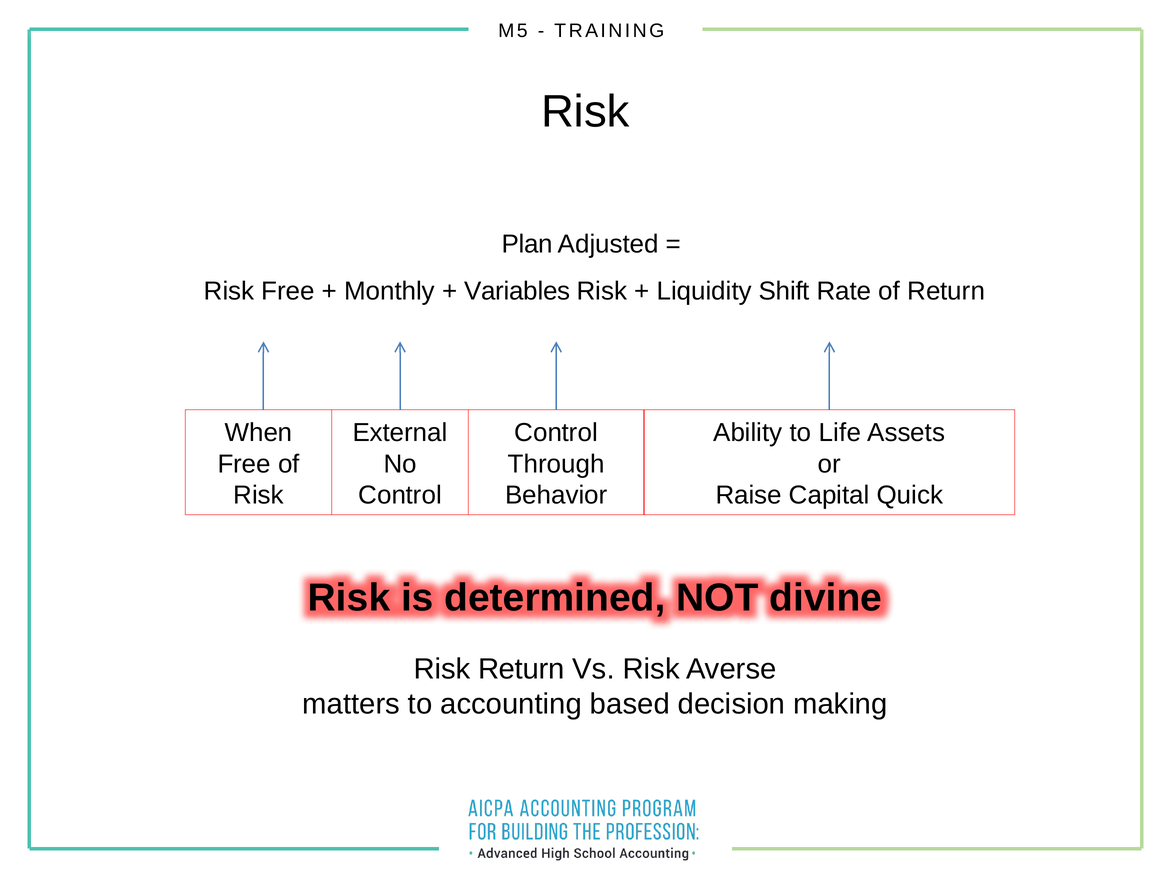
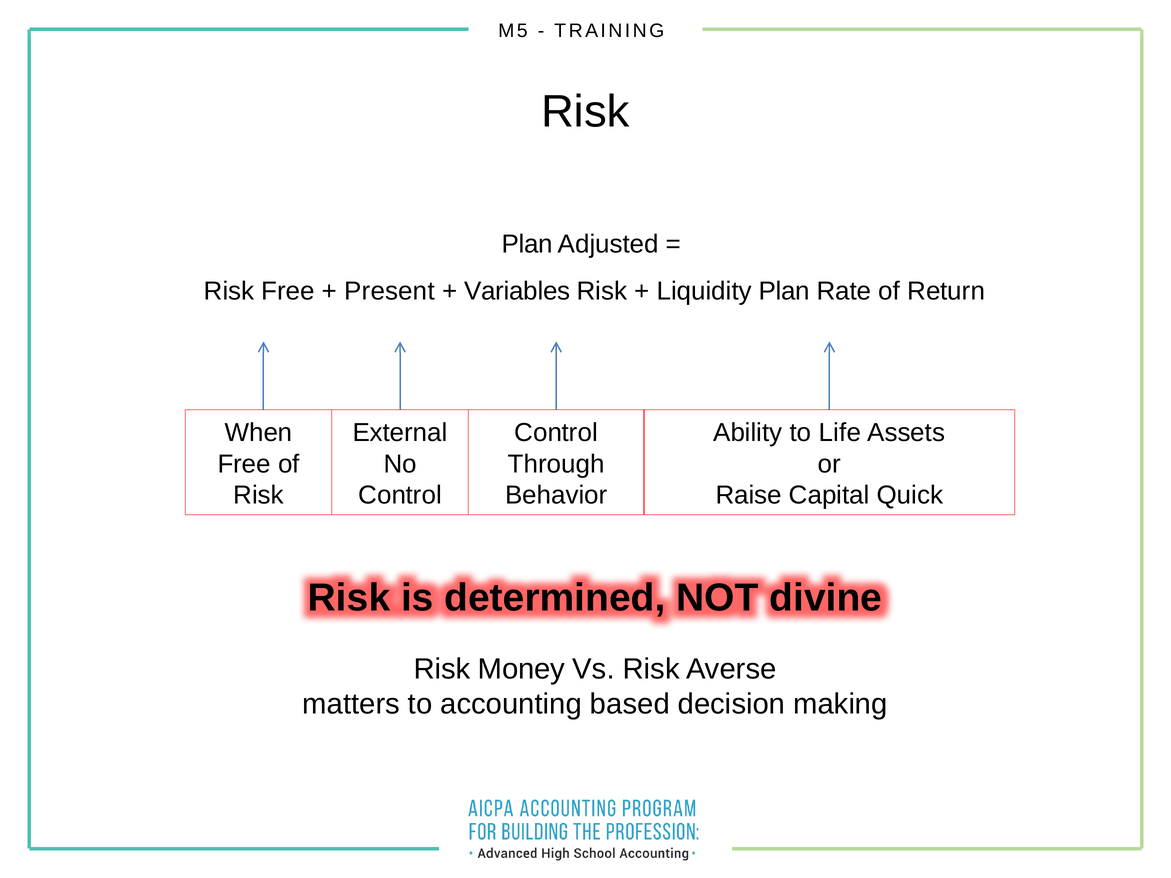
Monthly: Monthly -> Present (389, 291)
Liquidity Shift: Shift -> Plan (784, 291)
Risk Return: Return -> Money (521, 669)
